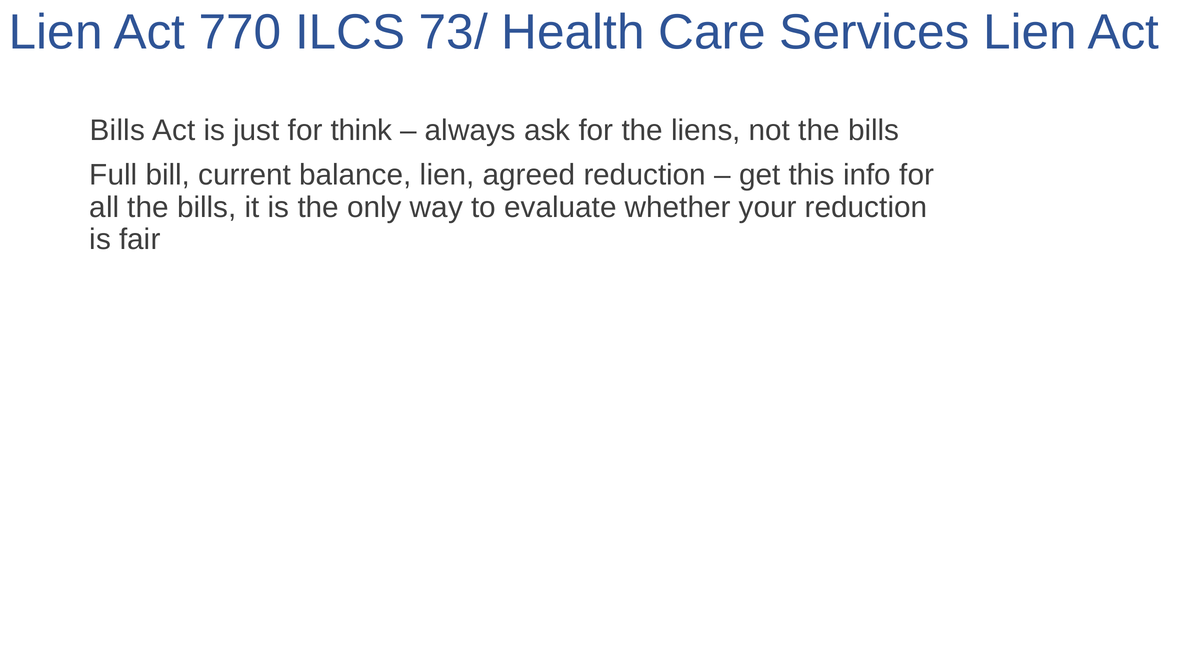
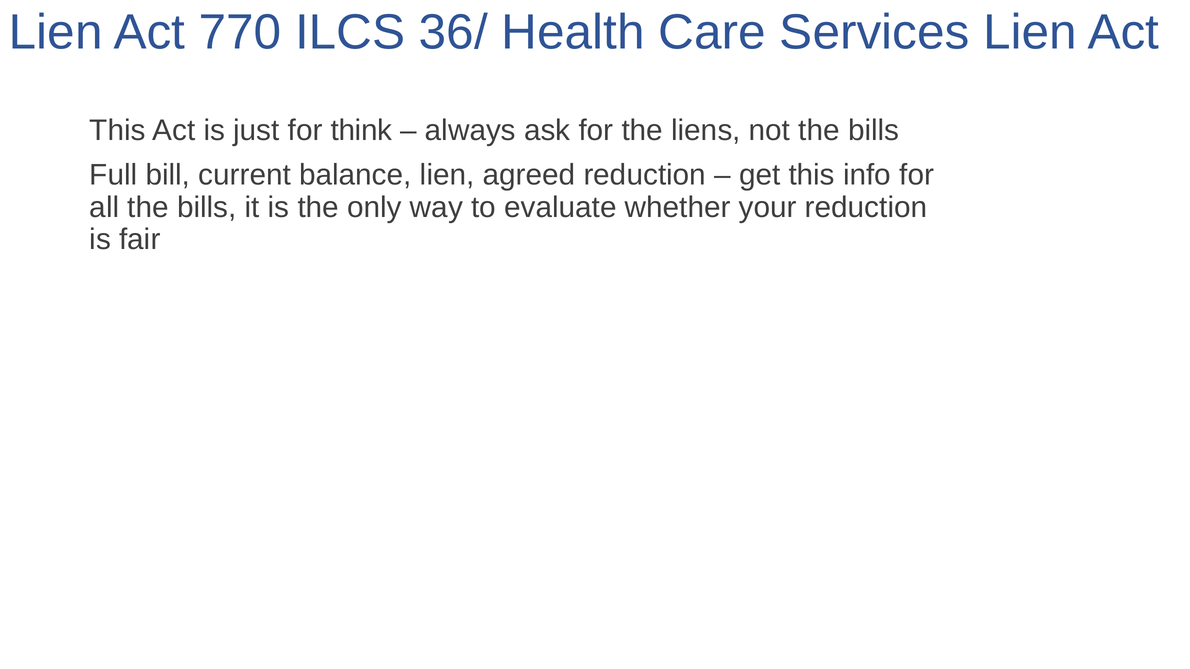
73/: 73/ -> 36/ (453, 32)
Bills: Bills -> This (118, 131)
